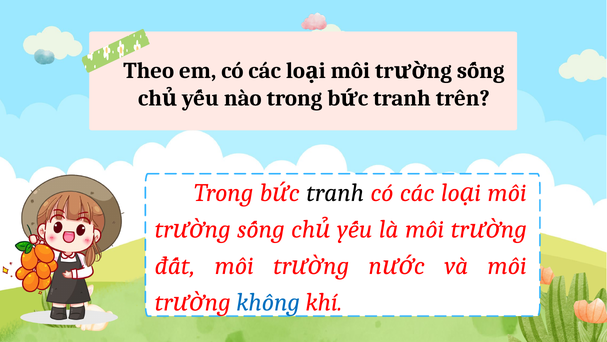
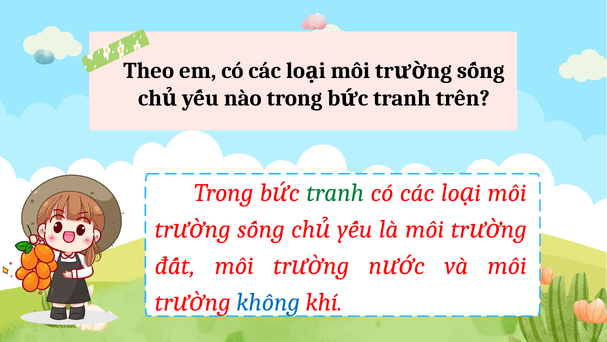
tranh colour: black -> green (335, 193)
